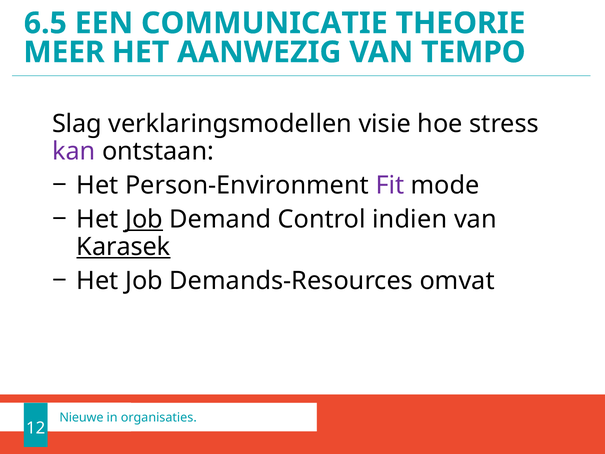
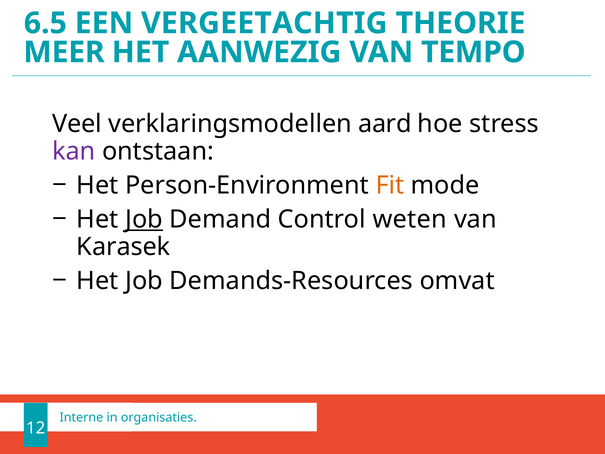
COMMUNICATIE: COMMUNICATIE -> VERGEETACHTIG (264, 23)
Slag: Slag -> Veel (77, 124)
visie: visie -> aard (385, 124)
Fit colour: purple -> orange (390, 185)
indien: indien -> weten (410, 219)
Karasek underline: present -> none (123, 247)
Nieuwe: Nieuwe -> Interne (81, 417)
